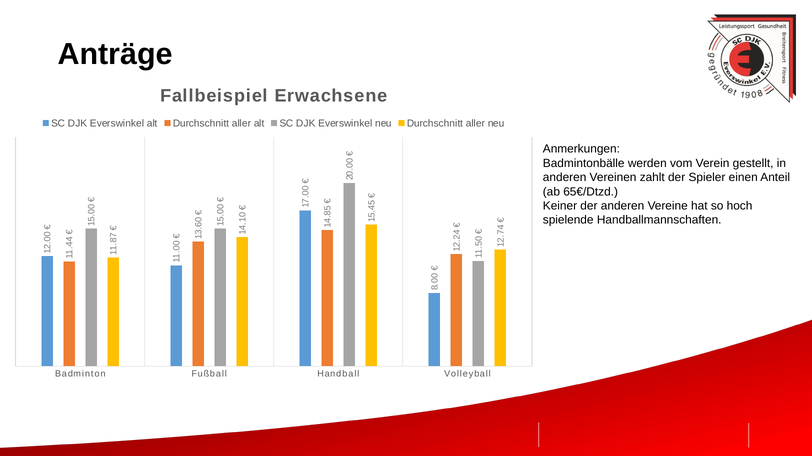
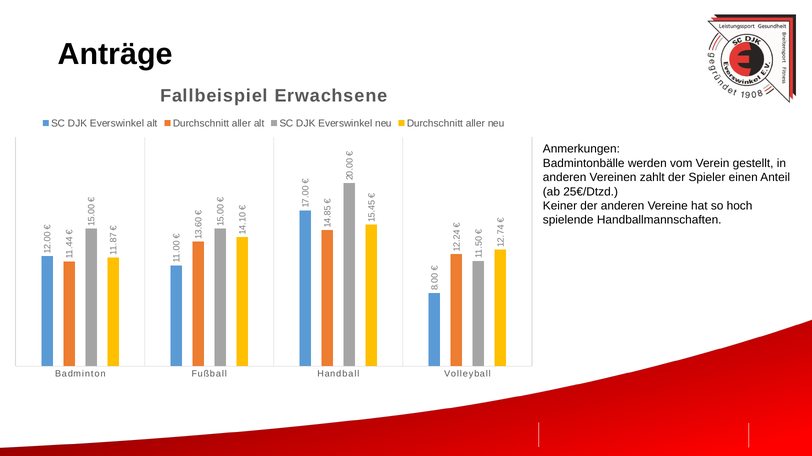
65€/Dtzd: 65€/Dtzd -> 25€/Dtzd (591, 192)
